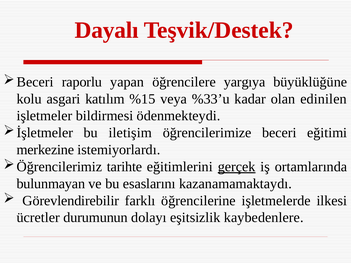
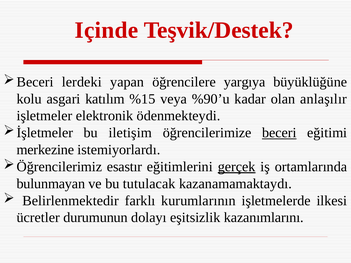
Dayalı: Dayalı -> Içinde (106, 30)
raporlu: raporlu -> lerdeki (82, 82)
%33’u: %33’u -> %90’u (211, 99)
edinilen: edinilen -> anlaşılır (324, 99)
bildirmesi: bildirmesi -> elektronik (105, 116)
beceri underline: none -> present (279, 133)
tarihte: tarihte -> esastır (125, 167)
esaslarını: esaslarını -> tutulacak (149, 184)
Görevlendirebilir: Görevlendirebilir -> Belirlenmektedir (71, 201)
öğrencilerine: öğrencilerine -> kurumlarının (198, 201)
kaybedenlere: kaybedenlere -> kazanımlarını (264, 218)
